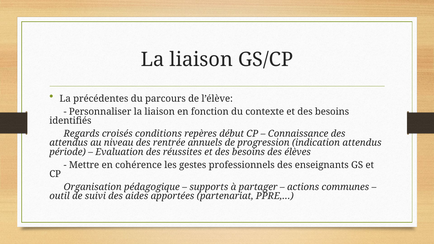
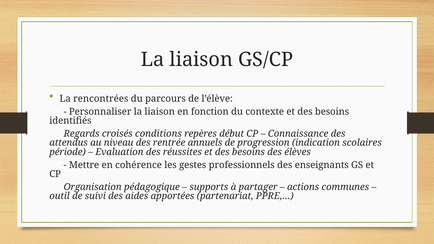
précédentes: précédentes -> rencontrées (101, 99)
indication attendus: attendus -> scolaires (362, 143)
